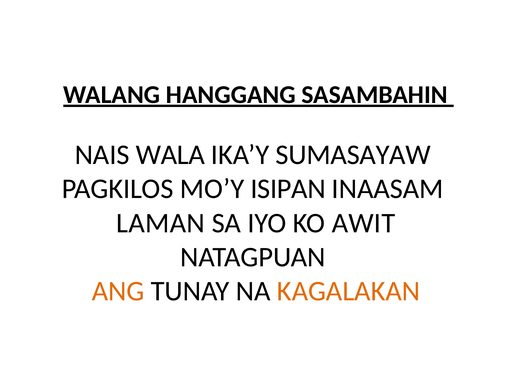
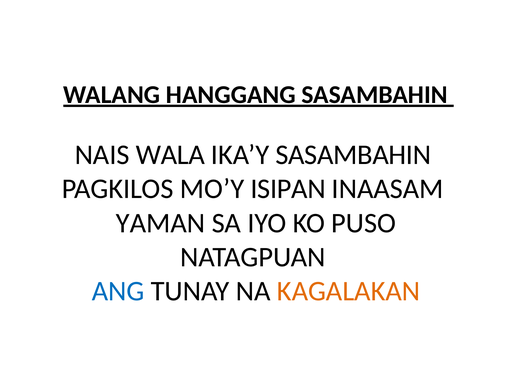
IKA’Y SUMASAYAW: SUMASAYAW -> SASAMBAHIN (353, 155)
LAMAN: LAMAN -> YAMAN (161, 223)
AWIT: AWIT -> PUSO (364, 223)
ANG colour: orange -> blue (118, 291)
